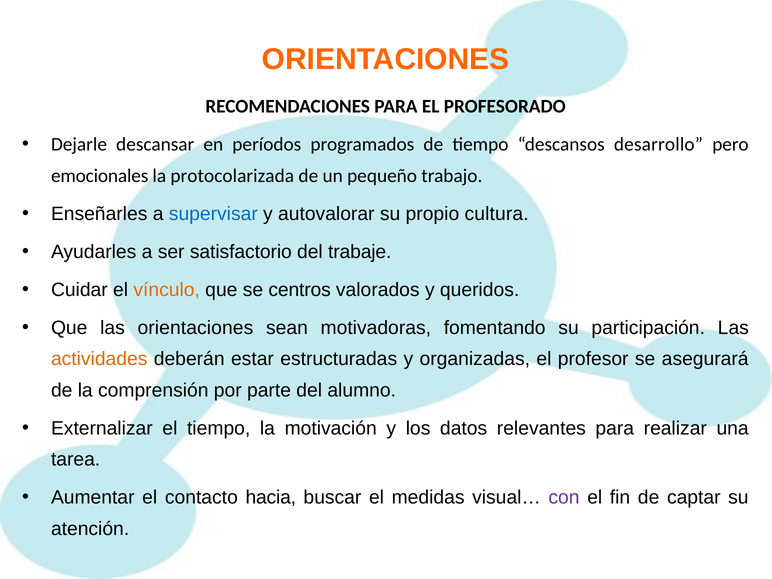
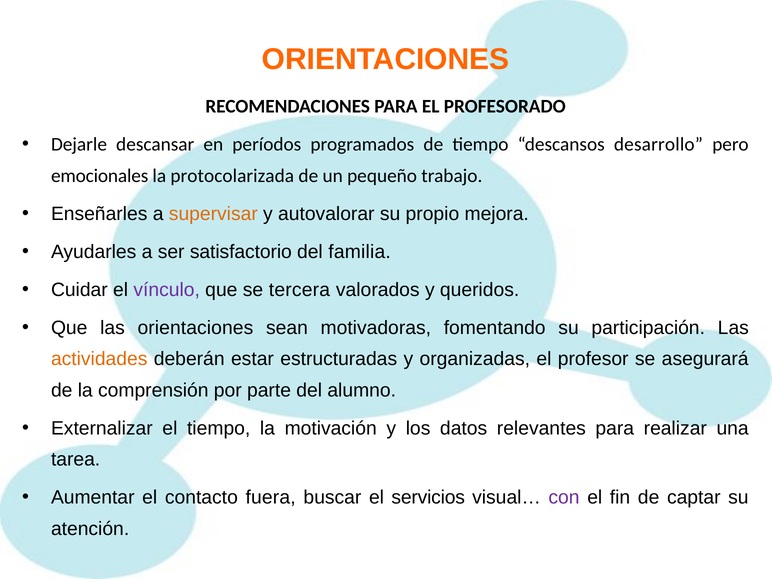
supervisar colour: blue -> orange (213, 214)
cultura: cultura -> mejora (497, 214)
trabaje: trabaje -> familia (360, 252)
vínculo colour: orange -> purple (167, 290)
centros: centros -> tercera (299, 290)
hacia: hacia -> fuera (271, 497)
medidas: medidas -> servicios (428, 497)
